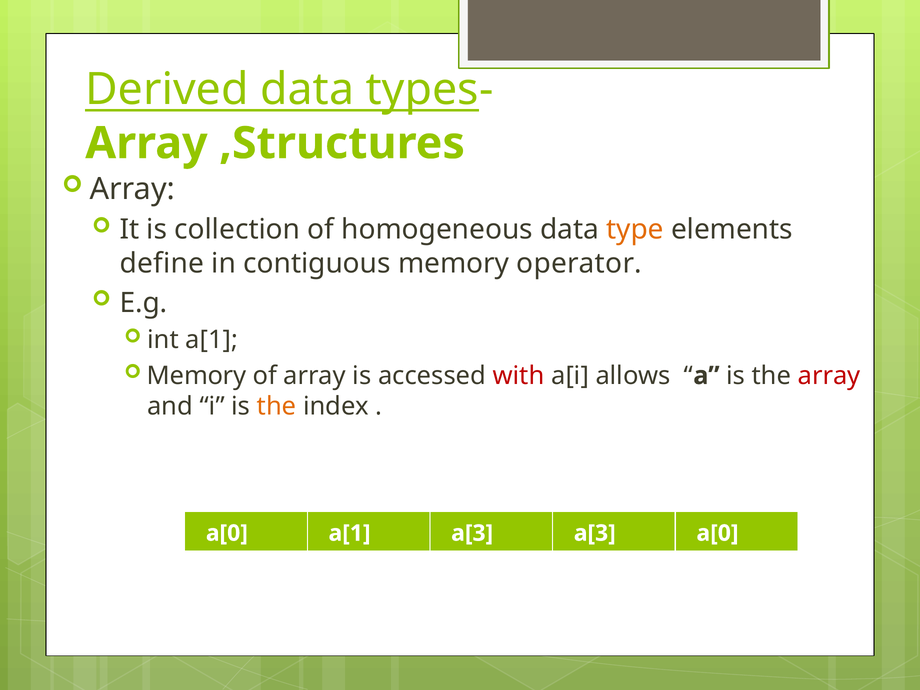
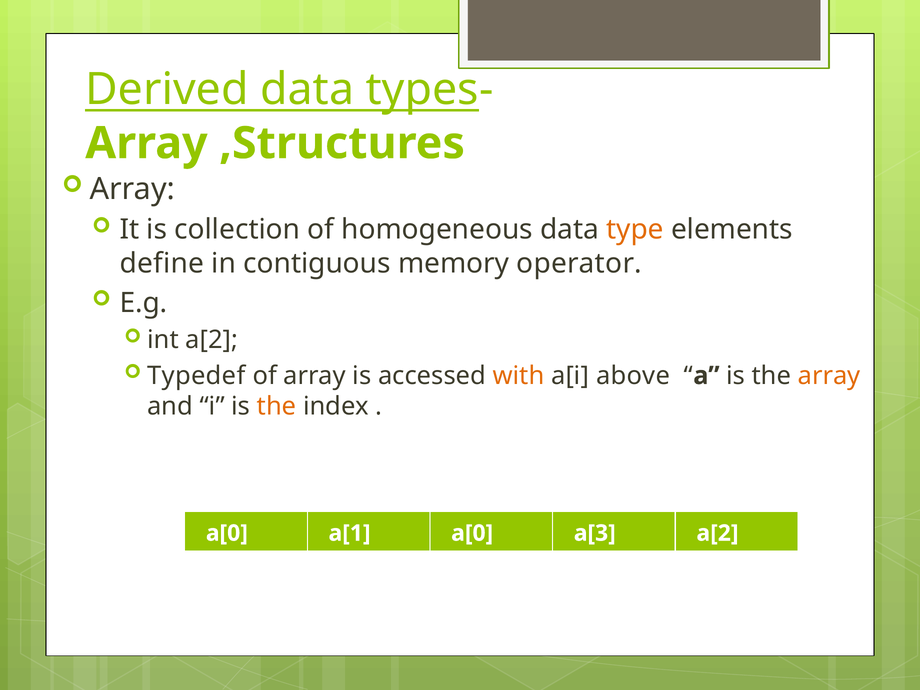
int a[1: a[1 -> a[2 (212, 340)
Memory: Memory -> Typedef (196, 376)
with colour: red -> orange (519, 376)
allows: allows -> above (633, 376)
array colour: red -> orange (829, 376)
a[1 a[3: a[3 -> a[0 (472, 533)
a[3 a[0: a[0 -> a[2 (717, 533)
